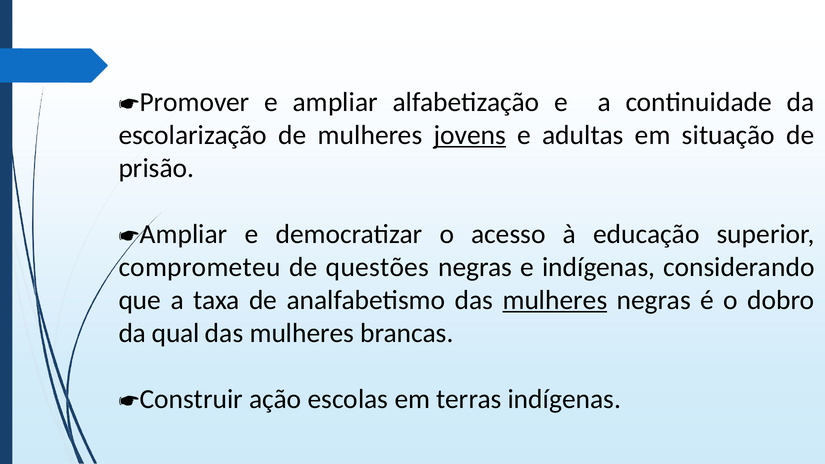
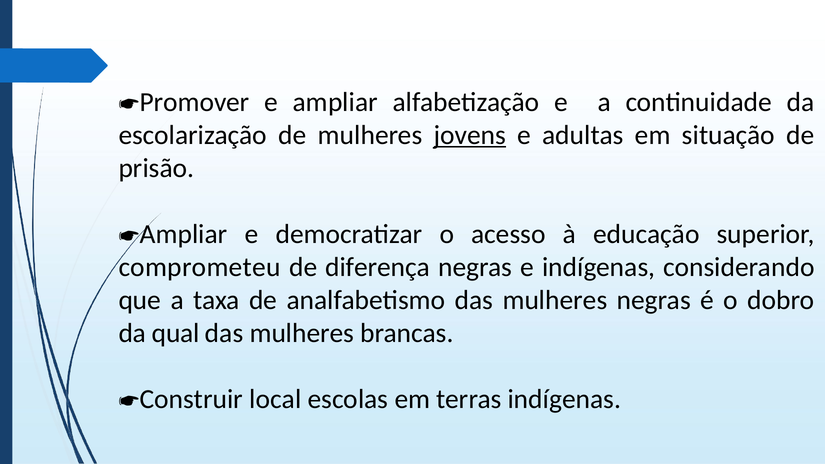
questões: questões -> diferença (378, 267)
mulheres underline: present -> none (555, 300)
ação: ação -> local (275, 399)
